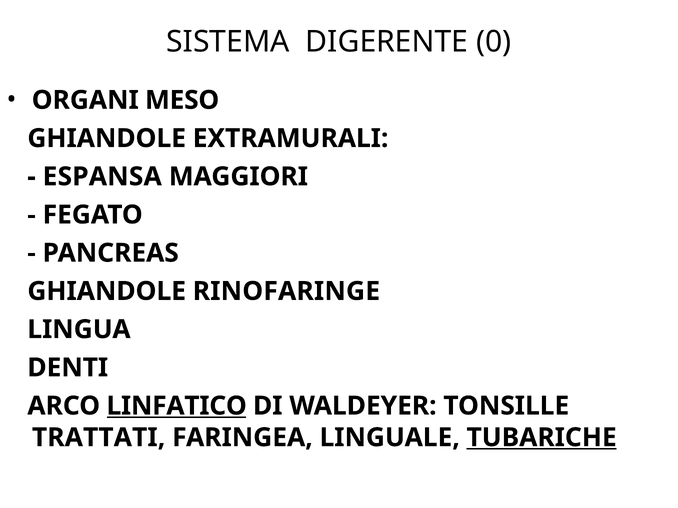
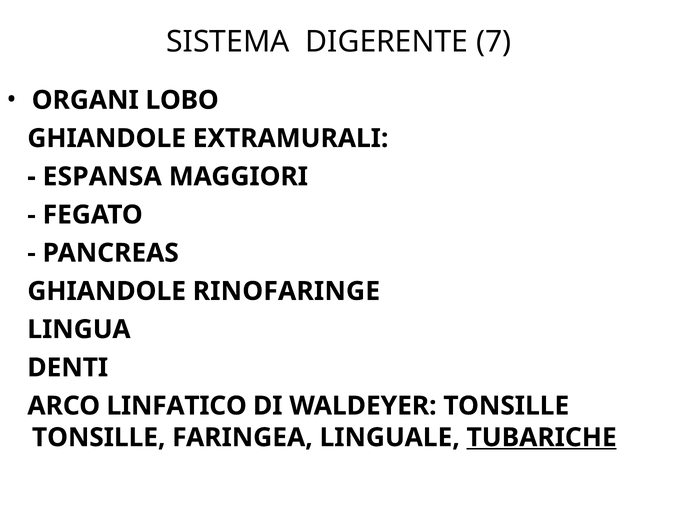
0: 0 -> 7 (494, 42)
MESO: MESO -> LOBO (182, 100)
LINFATICO underline: present -> none (177, 406)
TRATTATI: TRATTATI -> TONSILLE (99, 438)
